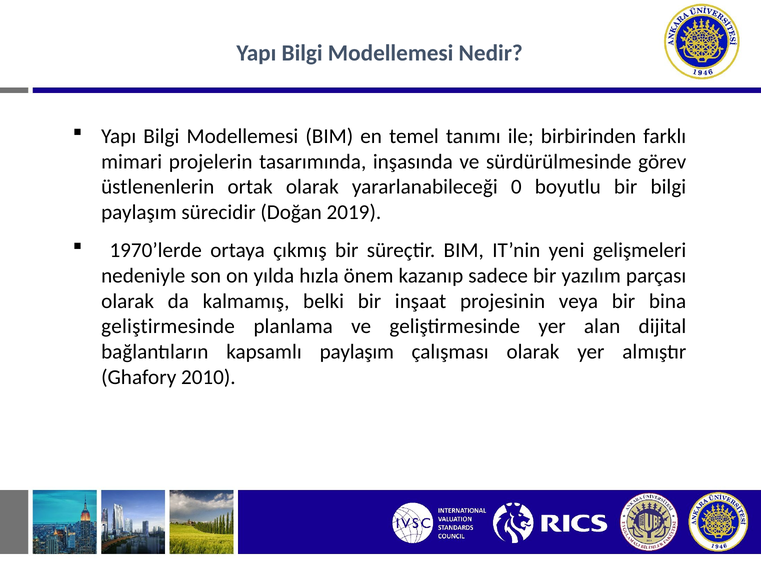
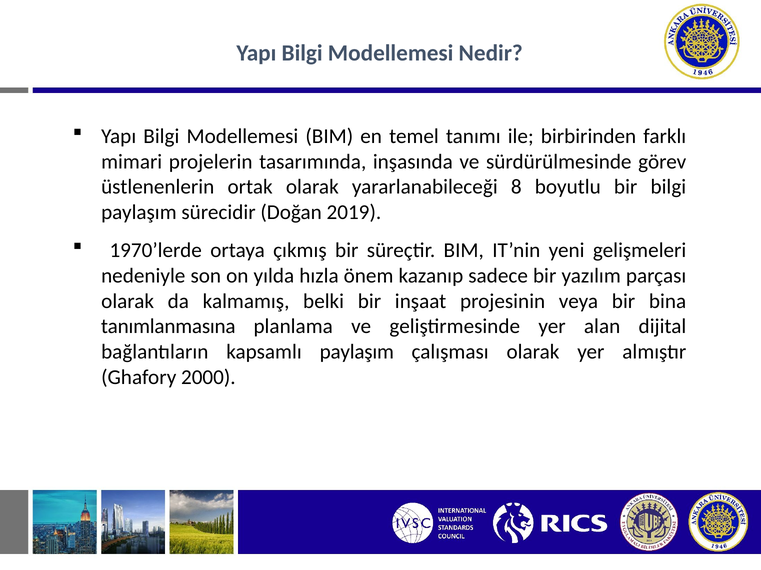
0: 0 -> 8 (516, 187)
geliştirmesinde: geliştirmesinde -> tanımlanmasına (168, 327)
2010: 2010 -> 2000 (208, 378)
